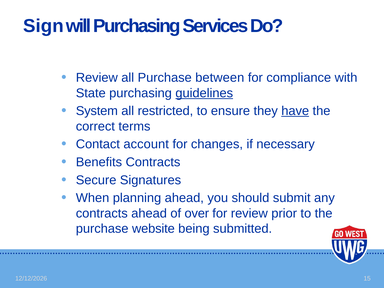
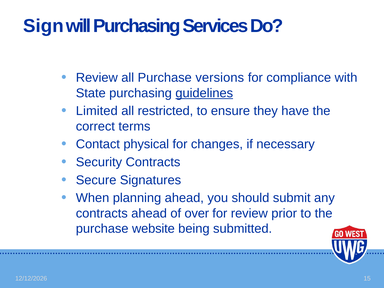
between: between -> versions (220, 78)
System: System -> Limited (97, 111)
have underline: present -> none (295, 111)
account: account -> physical (146, 144)
Benefits: Benefits -> Security (99, 162)
